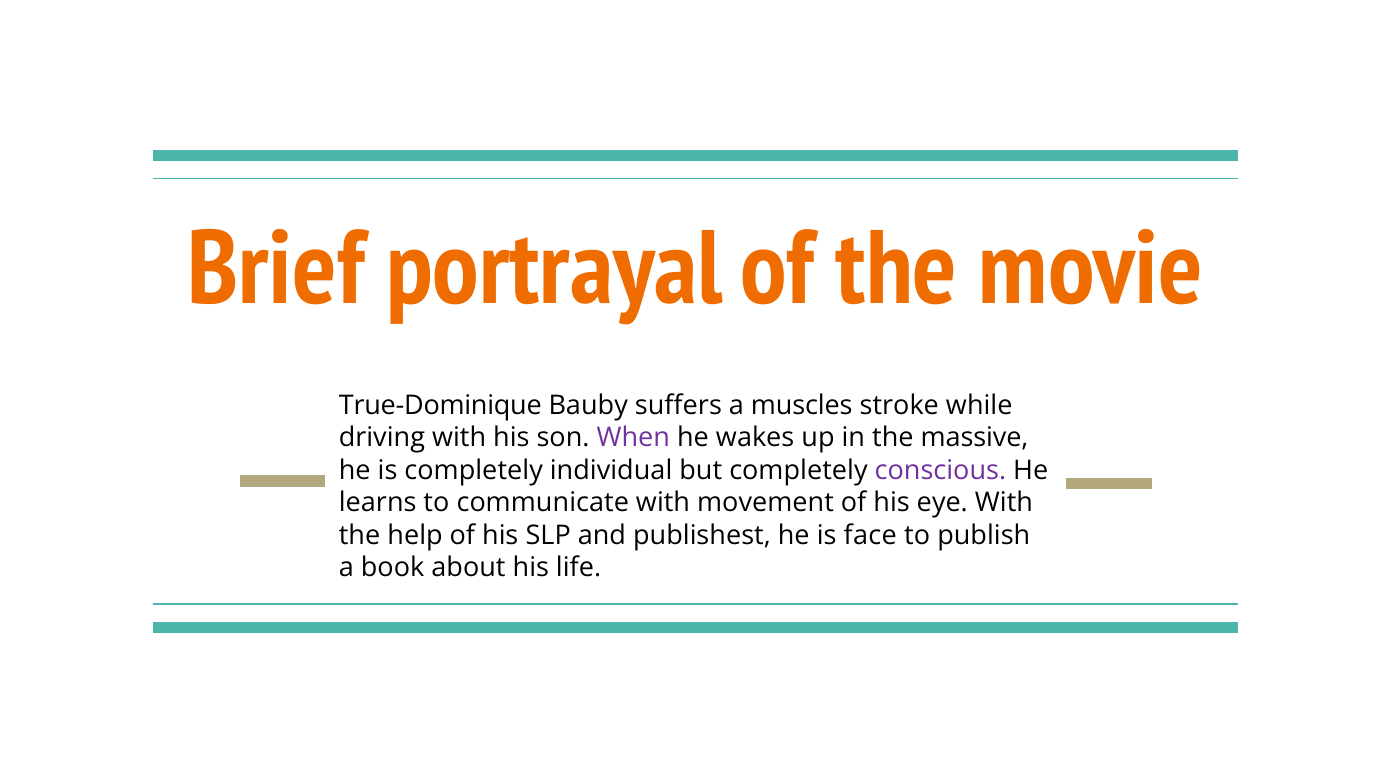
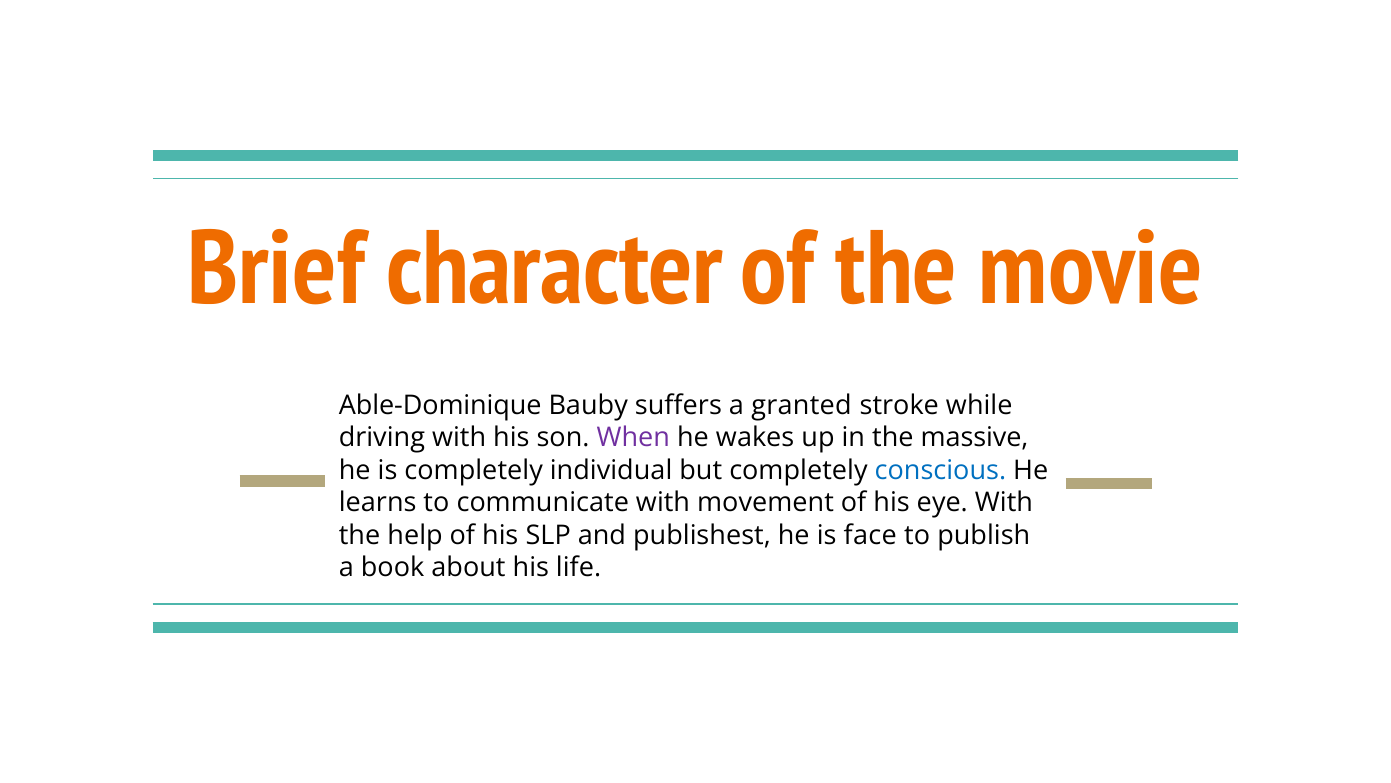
portrayal: portrayal -> character (555, 269)
True-Dominique: True-Dominique -> Able-Dominique (440, 405)
muscles: muscles -> granted (802, 405)
conscious colour: purple -> blue (940, 470)
